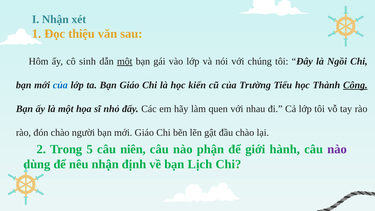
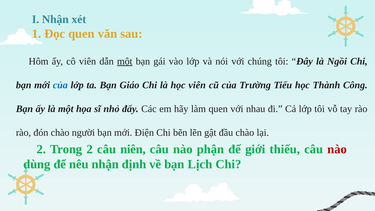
Đọc thiệu: thiệu -> quen (81, 34)
cô sinh: sinh -> viên (88, 61)
học kiến: kiến -> viên (197, 85)
Công underline: present -> none (355, 85)
mới Giáo: Giáo -> Điện (144, 133)
Trong 5: 5 -> 2 (90, 149)
hành: hành -> thiếu (285, 149)
nào colour: purple -> red (337, 149)
